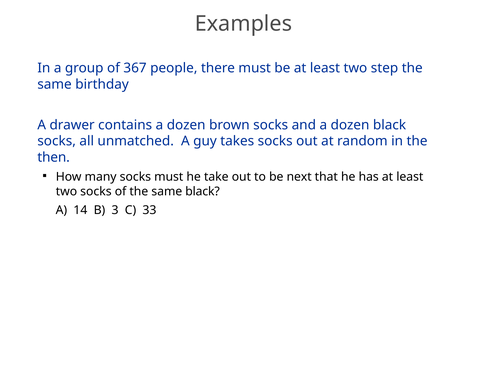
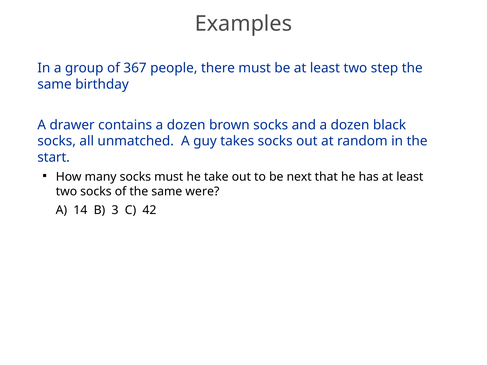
then: then -> start (54, 158)
same black: black -> were (202, 192)
33: 33 -> 42 (149, 210)
